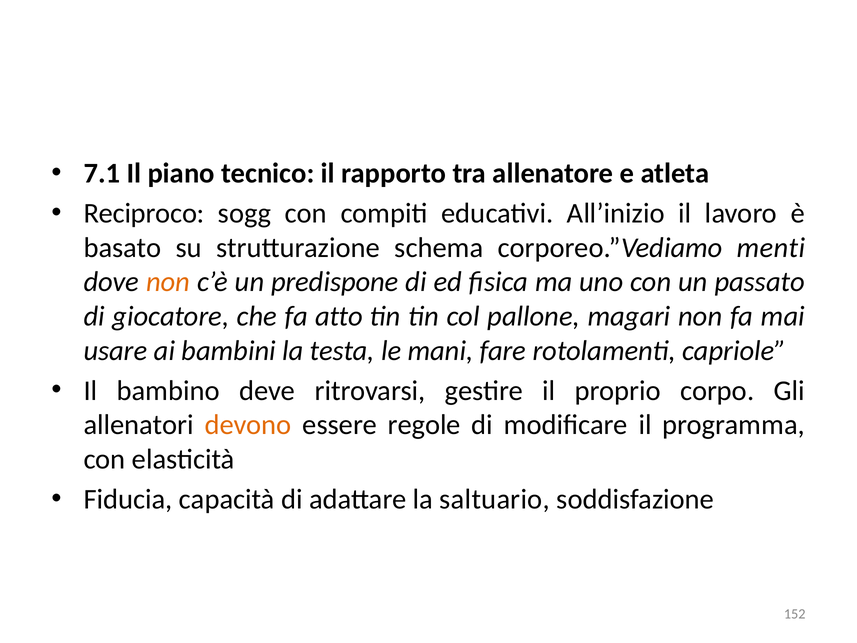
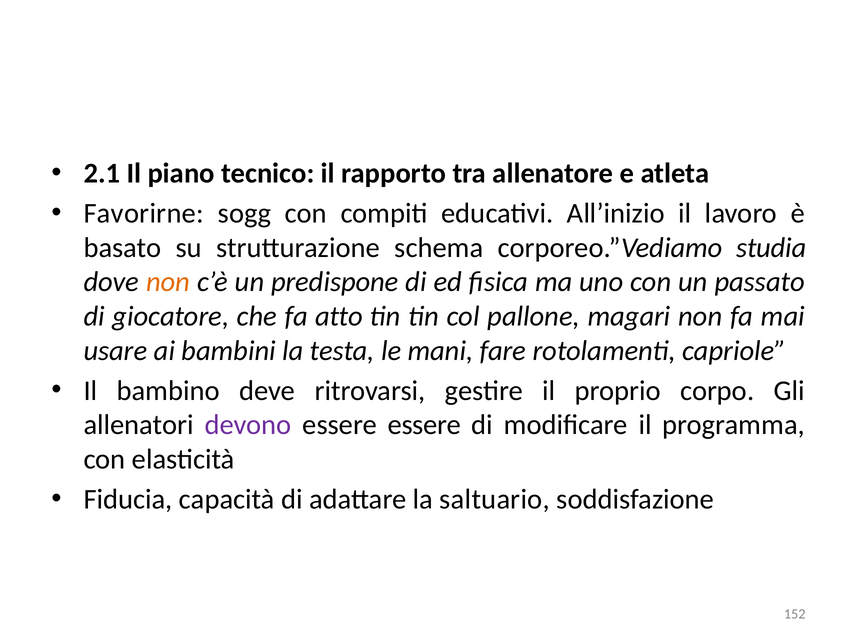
7.1: 7.1 -> 2.1 (102, 173)
Reciproco: Reciproco -> Favorirne (144, 213)
menti: menti -> studia (771, 248)
devono colour: orange -> purple (248, 425)
essere regole: regole -> essere (424, 425)
